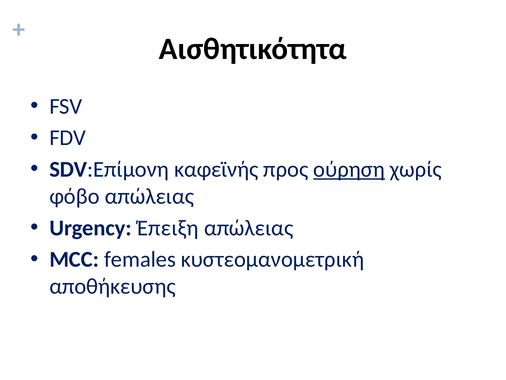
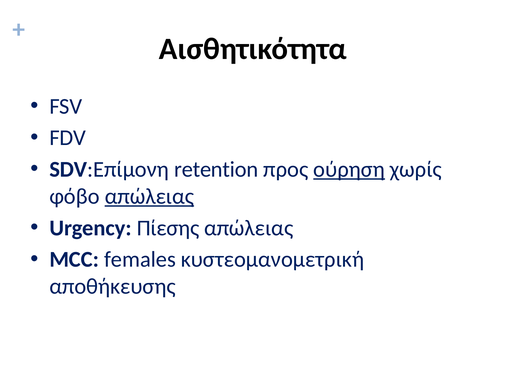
καφεϊνής: καφεϊνής -> retention (216, 169)
απώλειας underline: none -> present (149, 196)
Έπειξη: Έπειξη -> Πίεσης (168, 228)
